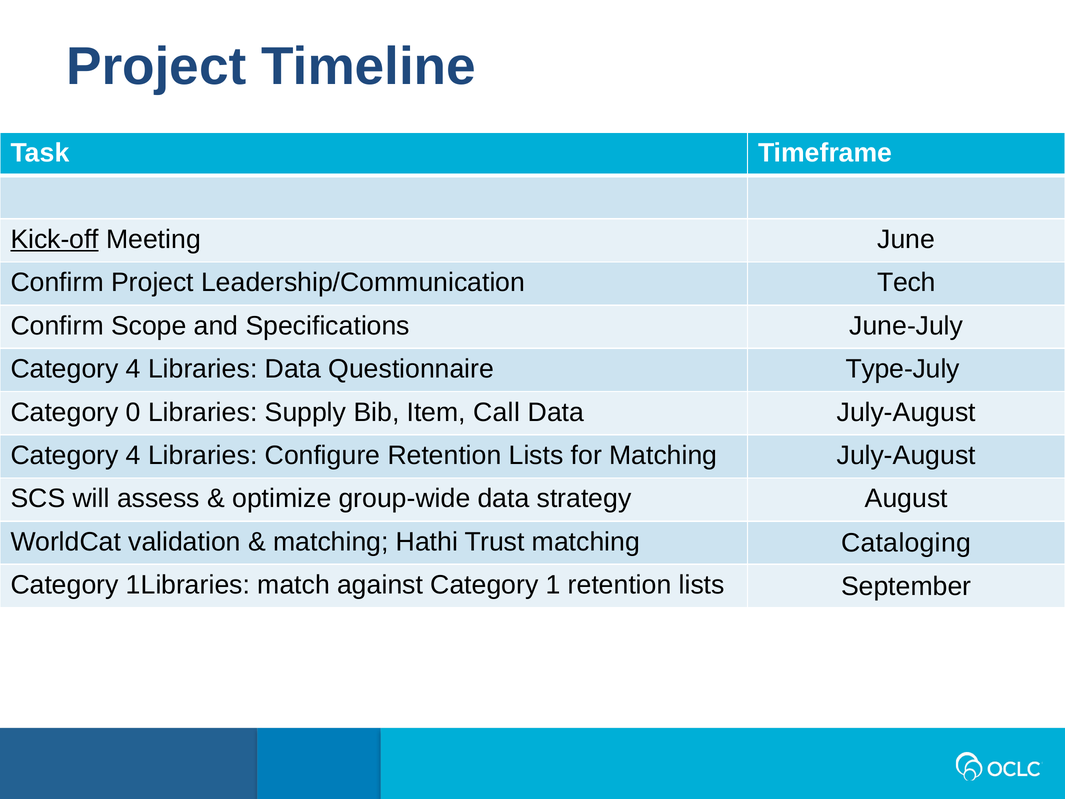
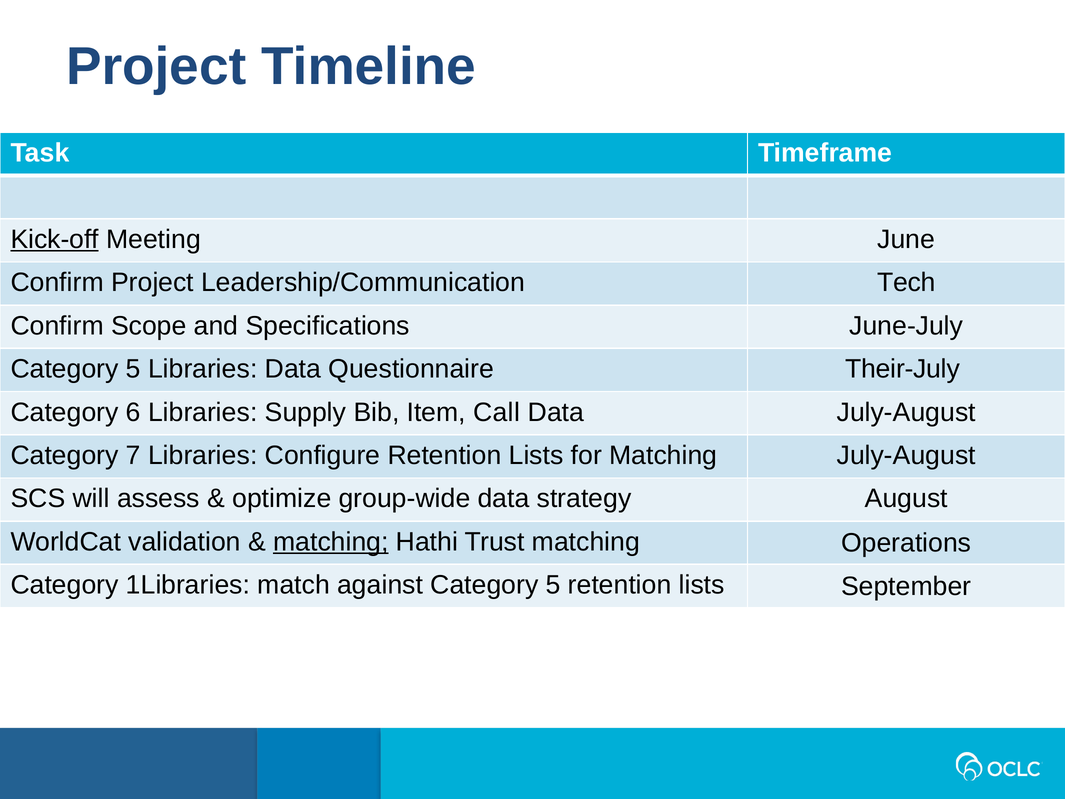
4: 4 -> 5 (133, 369)
Type-July: Type-July -> Their-July (903, 369)
0: 0 -> 6 (133, 412)
4: 4 -> 7 (133, 455)
matching underline: none -> present (331, 542)
Cataloging: Cataloging -> Operations (906, 543)
against Category 1: 1 -> 5 (553, 585)
